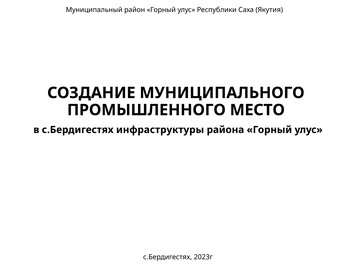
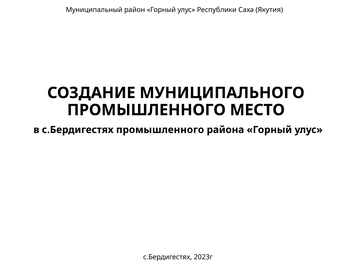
с.Бердигестях инфраструктуры: инфраструктуры -> промышленного (160, 130)
